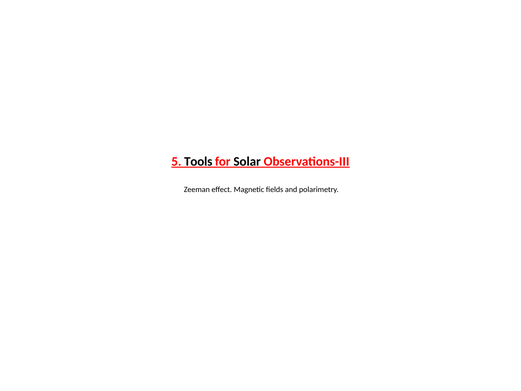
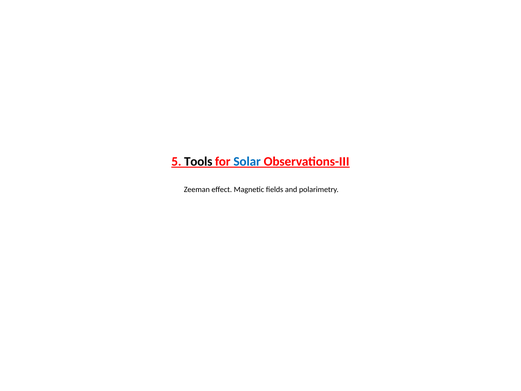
Solar colour: black -> blue (247, 161)
